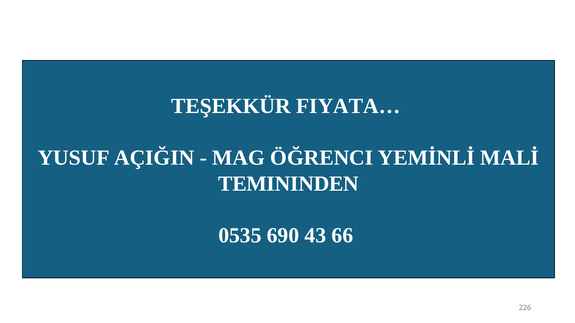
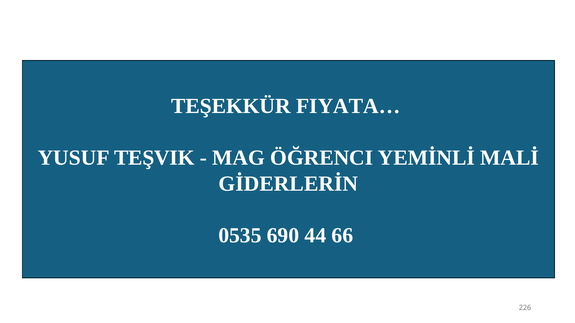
AÇIĞIN: AÇIĞIN -> TEŞVIK (154, 158)
TEMININDEN: TEMININDEN -> GİDERLERİN (288, 184)
43: 43 -> 44 (315, 236)
